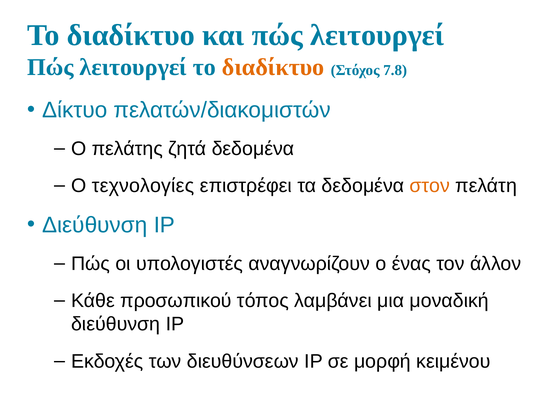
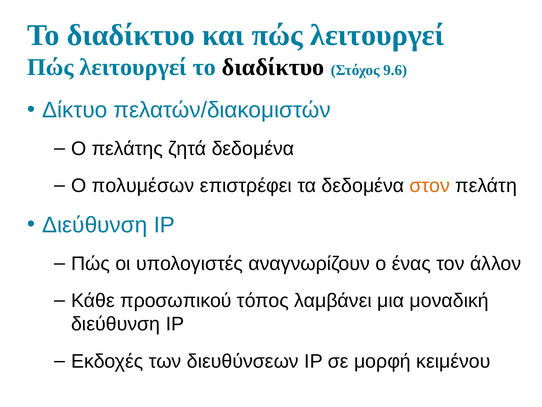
διαδίκτυο colour: orange -> black (273, 67)
7.8: 7.8 -> 9.6 (395, 70)
τεχνολογίες: τεχνολογίες -> πολυμέσων (143, 186)
